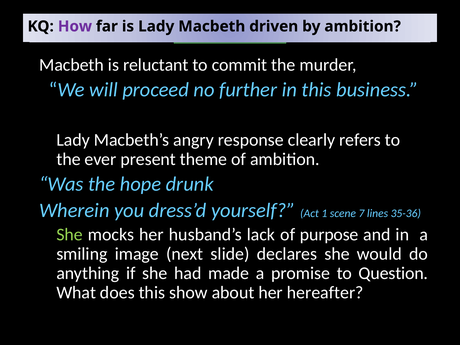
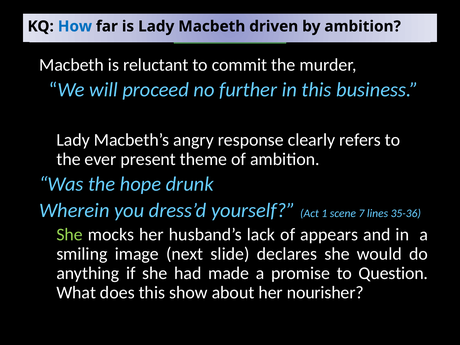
How colour: purple -> blue (75, 26)
purpose: purpose -> appears (329, 235)
hereafter: hereafter -> nourisher (325, 293)
